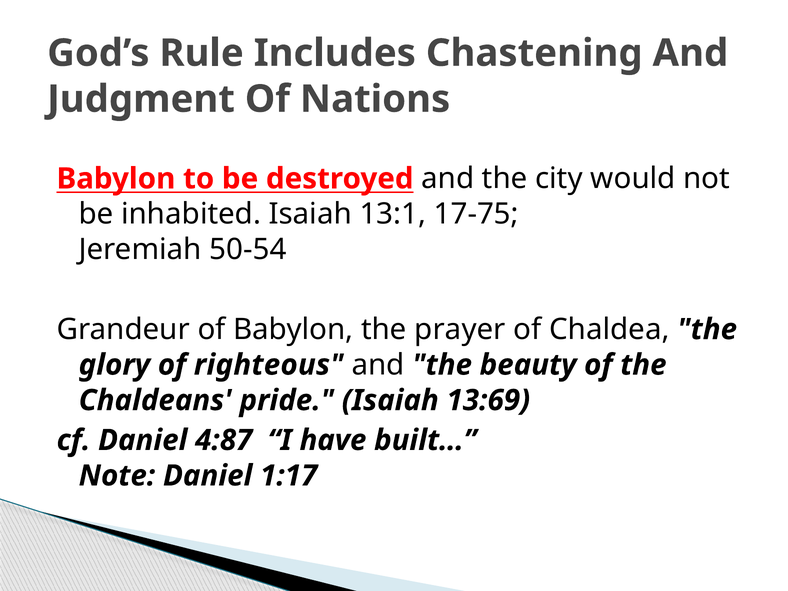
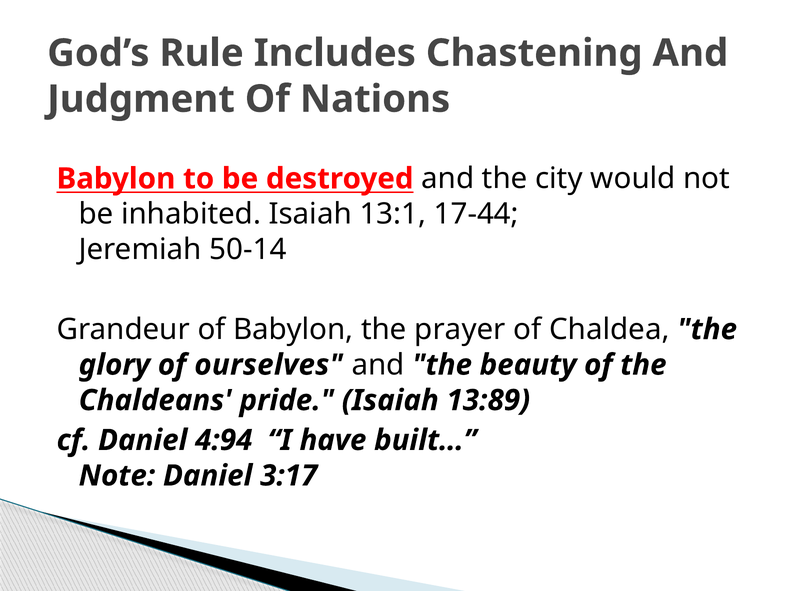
17-75: 17-75 -> 17-44 (476, 214)
50-54: 50-54 -> 50-14 (248, 250)
righteous: righteous -> ourselves (269, 365)
13:69: 13:69 -> 13:89 (488, 400)
4:87: 4:87 -> 4:94 (224, 440)
1:17: 1:17 -> 3:17 (289, 476)
